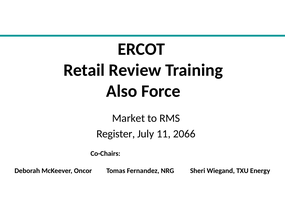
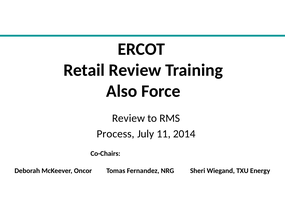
Market: Market -> Review (129, 118)
Register: Register -> Process (116, 134)
2066: 2066 -> 2014 (184, 134)
